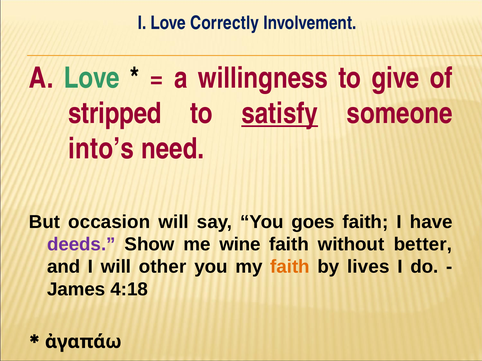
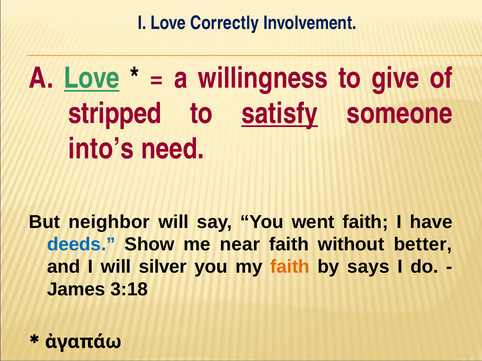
Love underline: none -> present (92, 78)
occasion: occasion -> neighbor (109, 222)
goes: goes -> went (313, 222)
deeds colour: purple -> blue (81, 245)
wine: wine -> near (240, 245)
other: other -> silver (163, 267)
lives: lives -> says (368, 267)
4:18: 4:18 -> 3:18 (129, 290)
